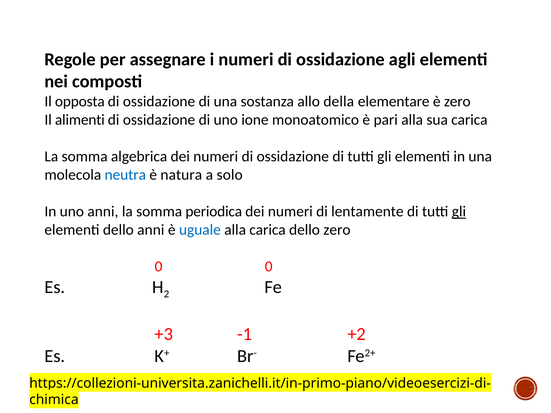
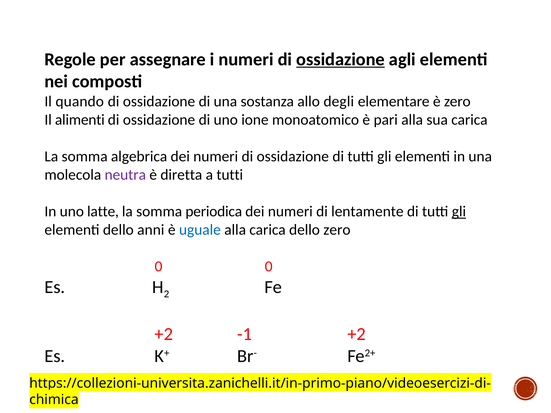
ossidazione underline: none -> present (341, 59)
opposta: opposta -> quando (80, 101)
della: della -> degli (339, 101)
neutra colour: blue -> purple (125, 175)
natura: natura -> diretta (181, 175)
a solo: solo -> tutti (230, 175)
uno anni: anni -> latte (103, 212)
+3: +3 -> +2 (164, 334)
